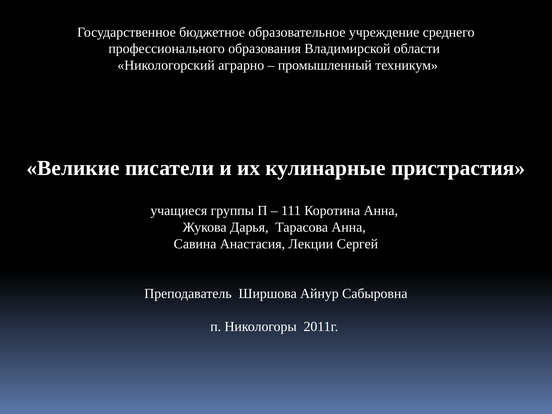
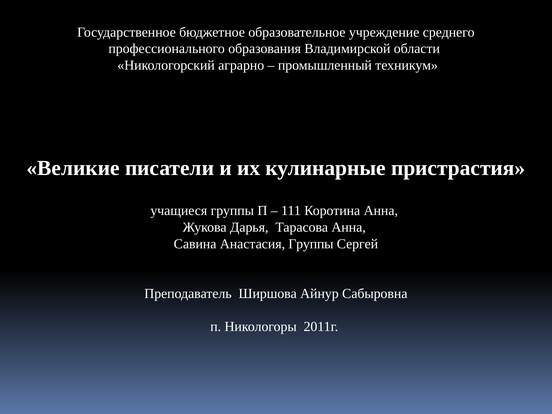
Анастасия Лекции: Лекции -> Группы (311, 244)
